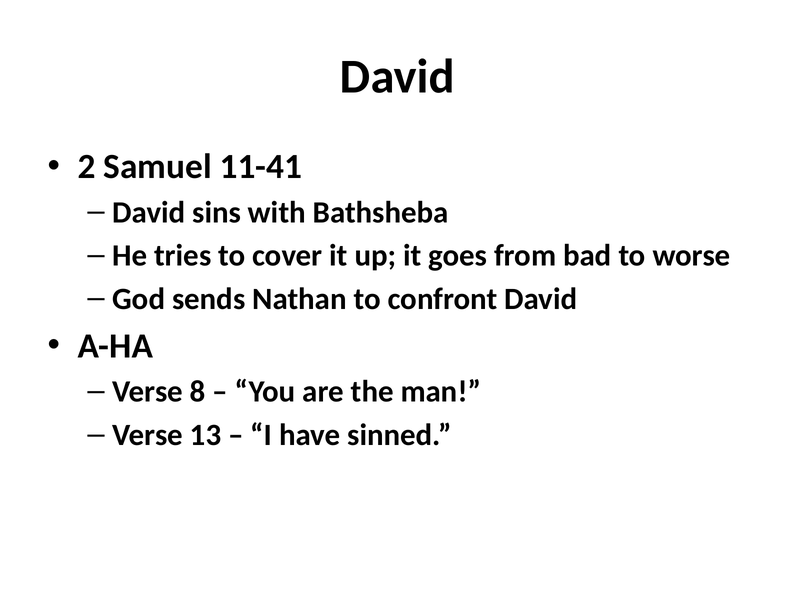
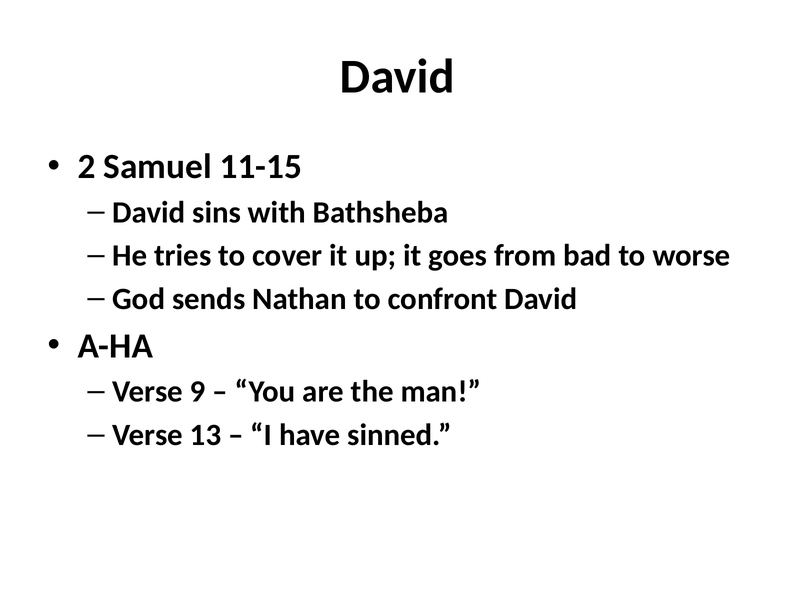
11-41: 11-41 -> 11-15 (261, 167)
8: 8 -> 9 (198, 392)
